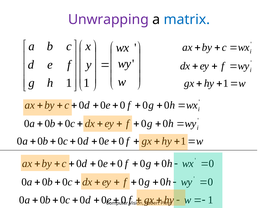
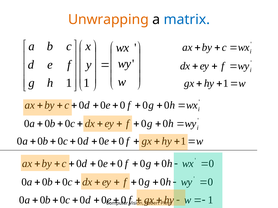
Unwrapping colour: purple -> orange (108, 20)
